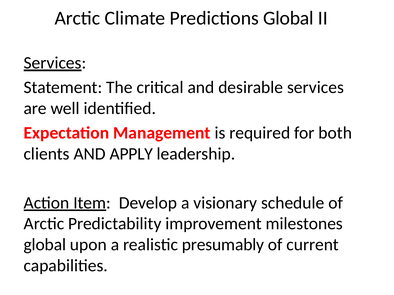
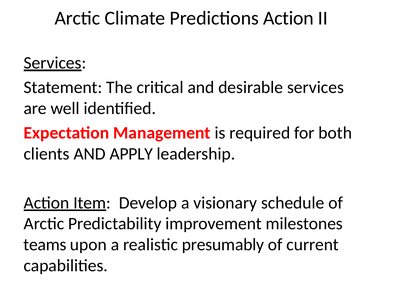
Predictions Global: Global -> Action (288, 18)
global: global -> teams (45, 245)
